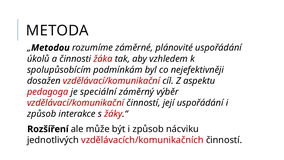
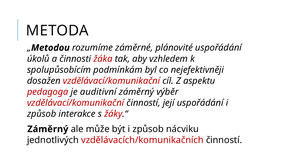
speciální: speciální -> auditivní (98, 92)
Rozšíření: Rozšíření -> Záměrný (48, 129)
